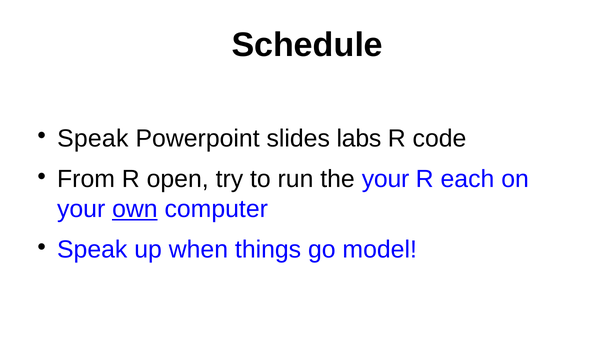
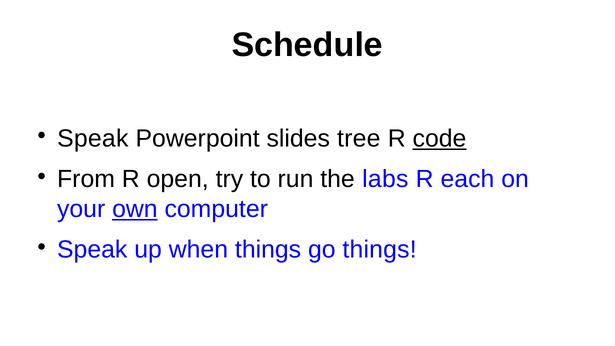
labs: labs -> tree (359, 138)
code underline: none -> present (439, 138)
the your: your -> labs (385, 179)
go model: model -> things (380, 250)
